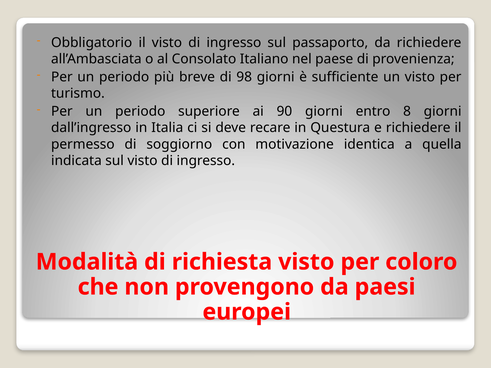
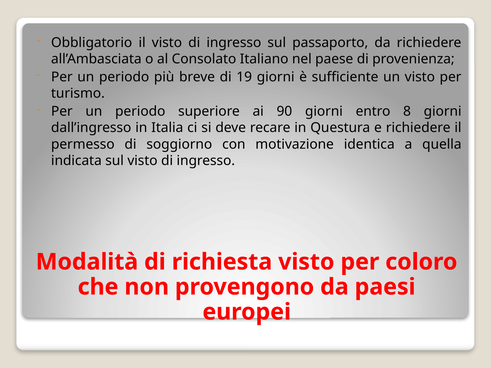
98: 98 -> 19 (244, 77)
